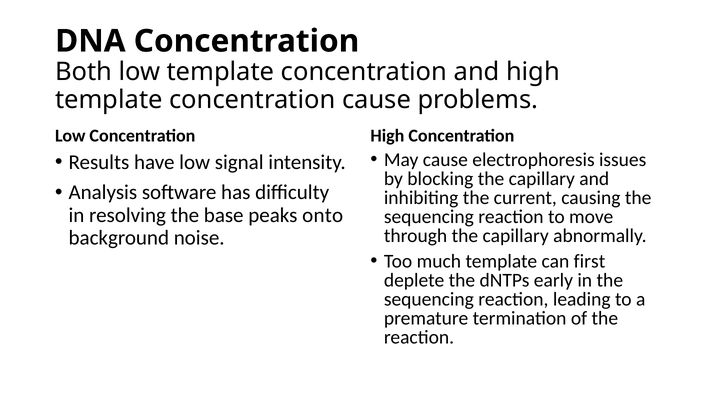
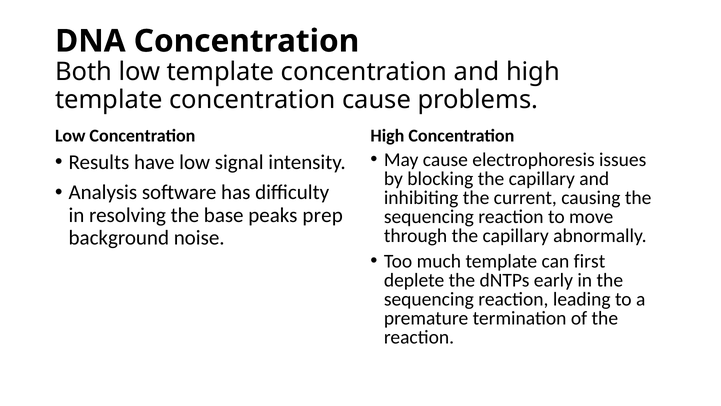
onto: onto -> prep (323, 215)
